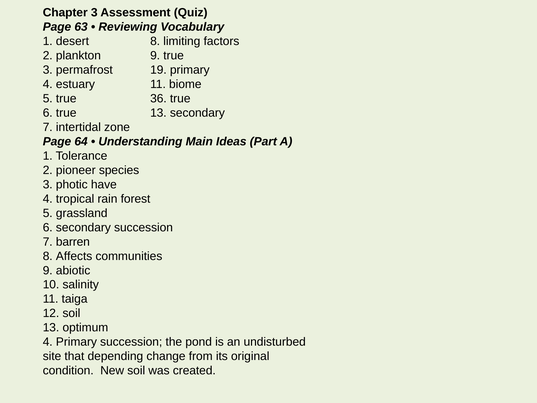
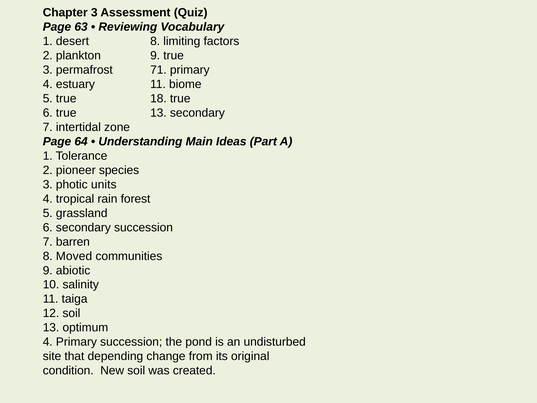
19: 19 -> 71 (158, 70)
36: 36 -> 18 (158, 98)
have: have -> units (104, 184)
Affects: Affects -> Moved (74, 256)
